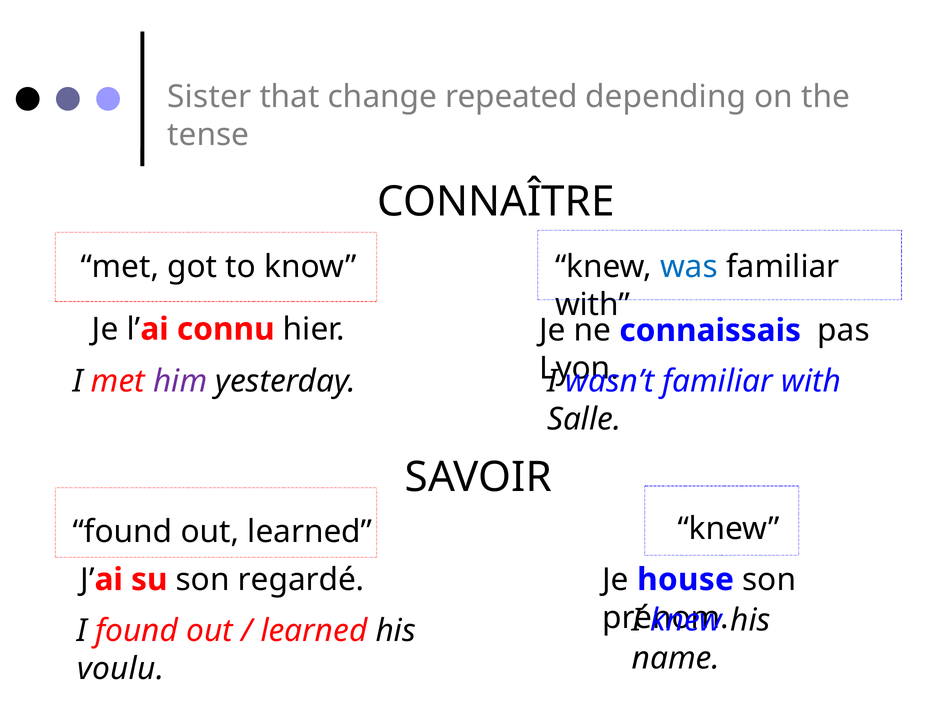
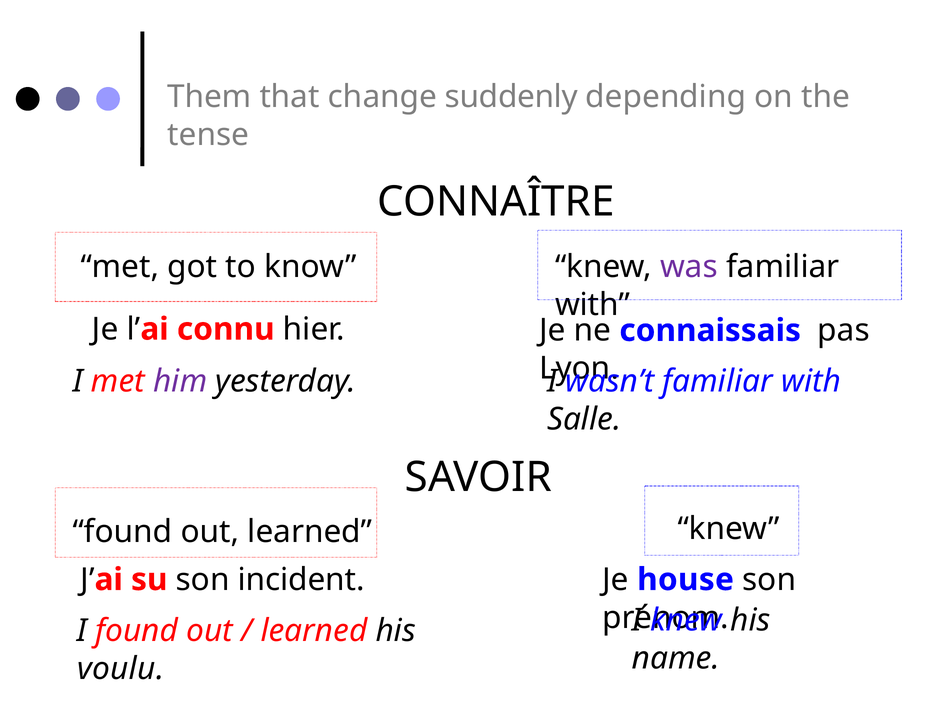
Sister: Sister -> Them (209, 97)
repeated: repeated -> suddenly (511, 97)
was colour: blue -> purple (689, 267)
regardé: regardé -> incident (301, 579)
